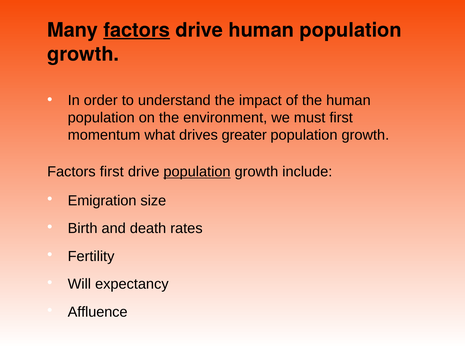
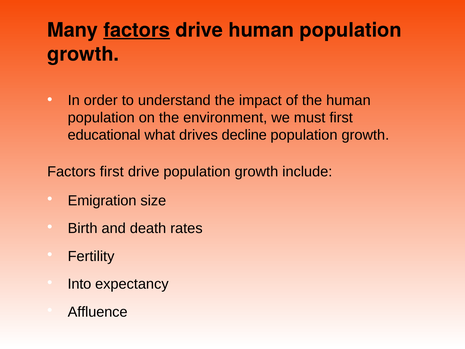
momentum: momentum -> educational (104, 135)
greater: greater -> decline (244, 135)
population underline: present -> none (197, 172)
Will: Will -> Into (79, 284)
